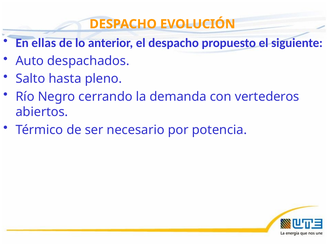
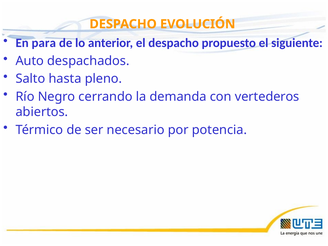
ellas: ellas -> para (44, 43)
